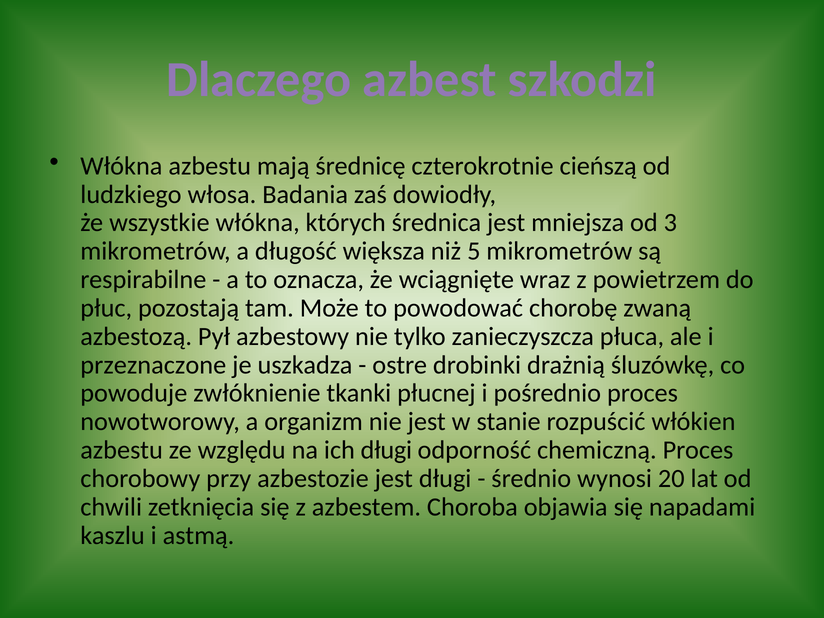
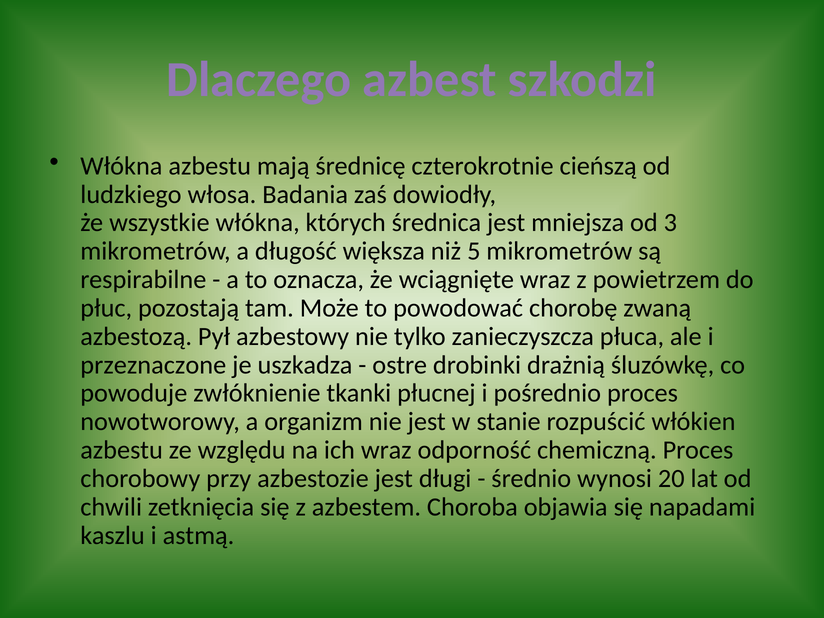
ich długi: długi -> wraz (386, 450)
